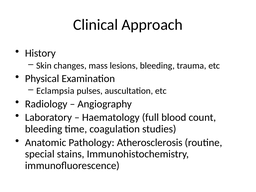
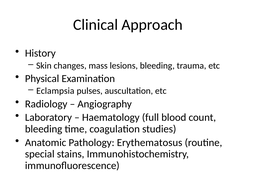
Atherosclerosis: Atherosclerosis -> Erythematosus (150, 143)
